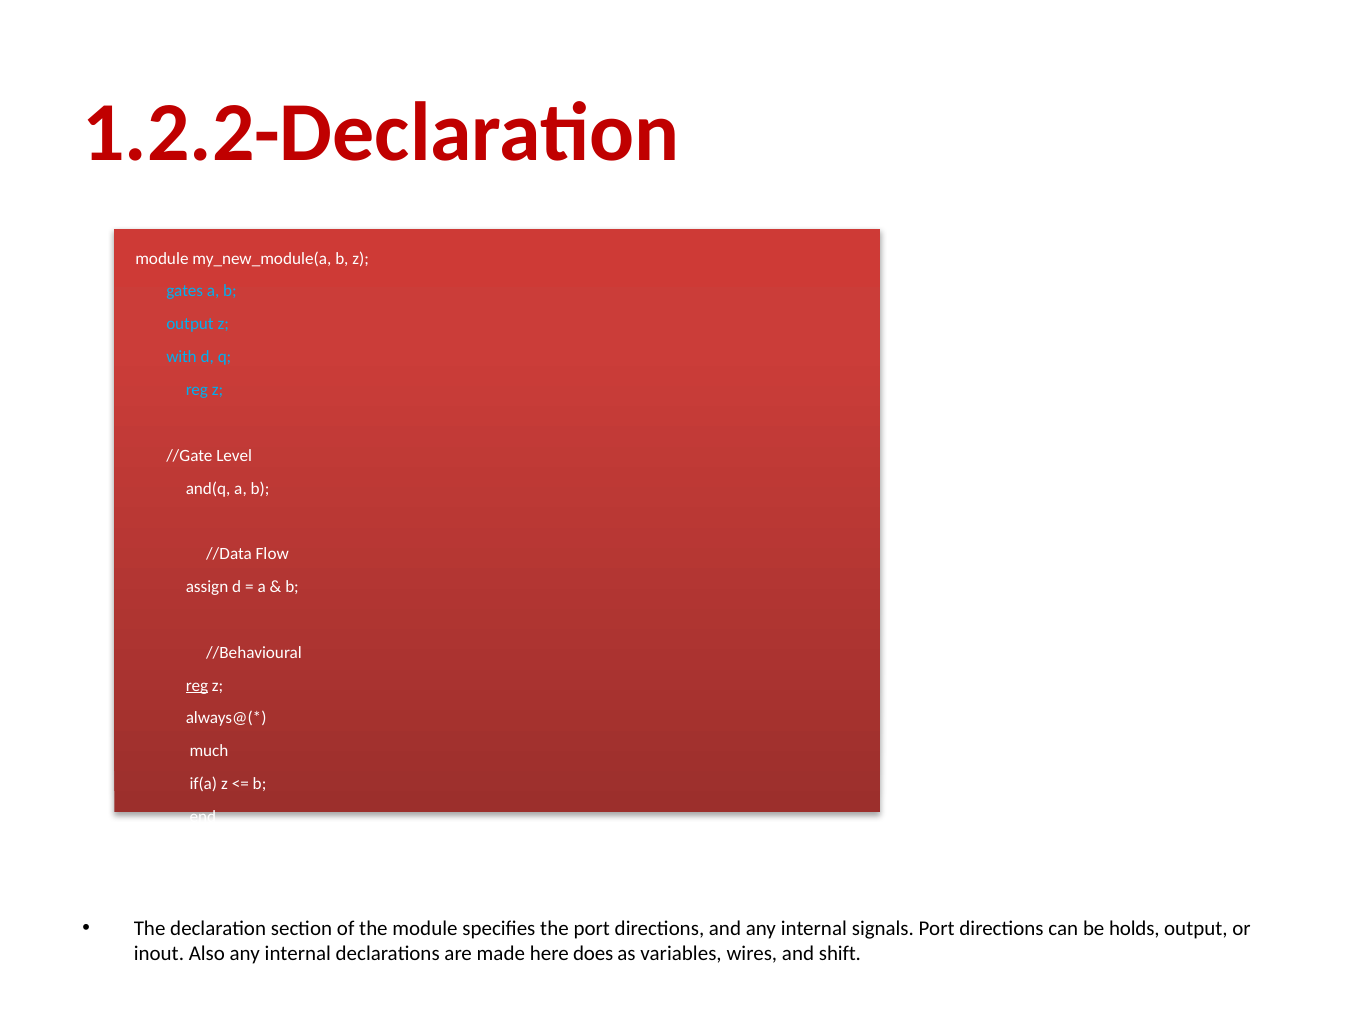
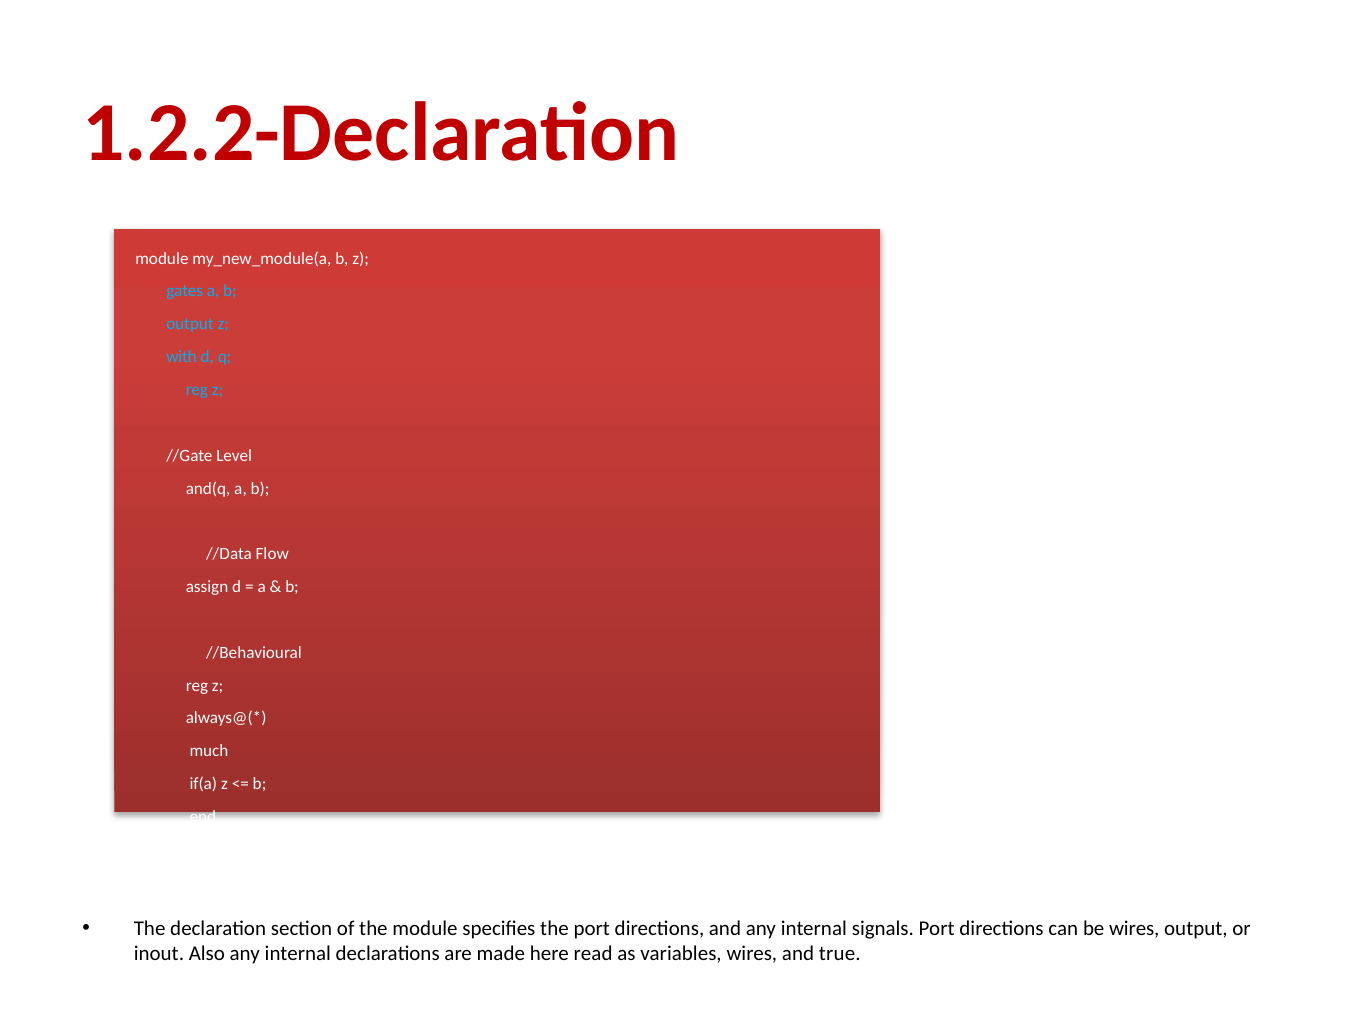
reg underline: present -> none (197, 685)
be holds: holds -> wires (1134, 928)
does: does -> read (593, 954)
shift: shift -> true (840, 954)
